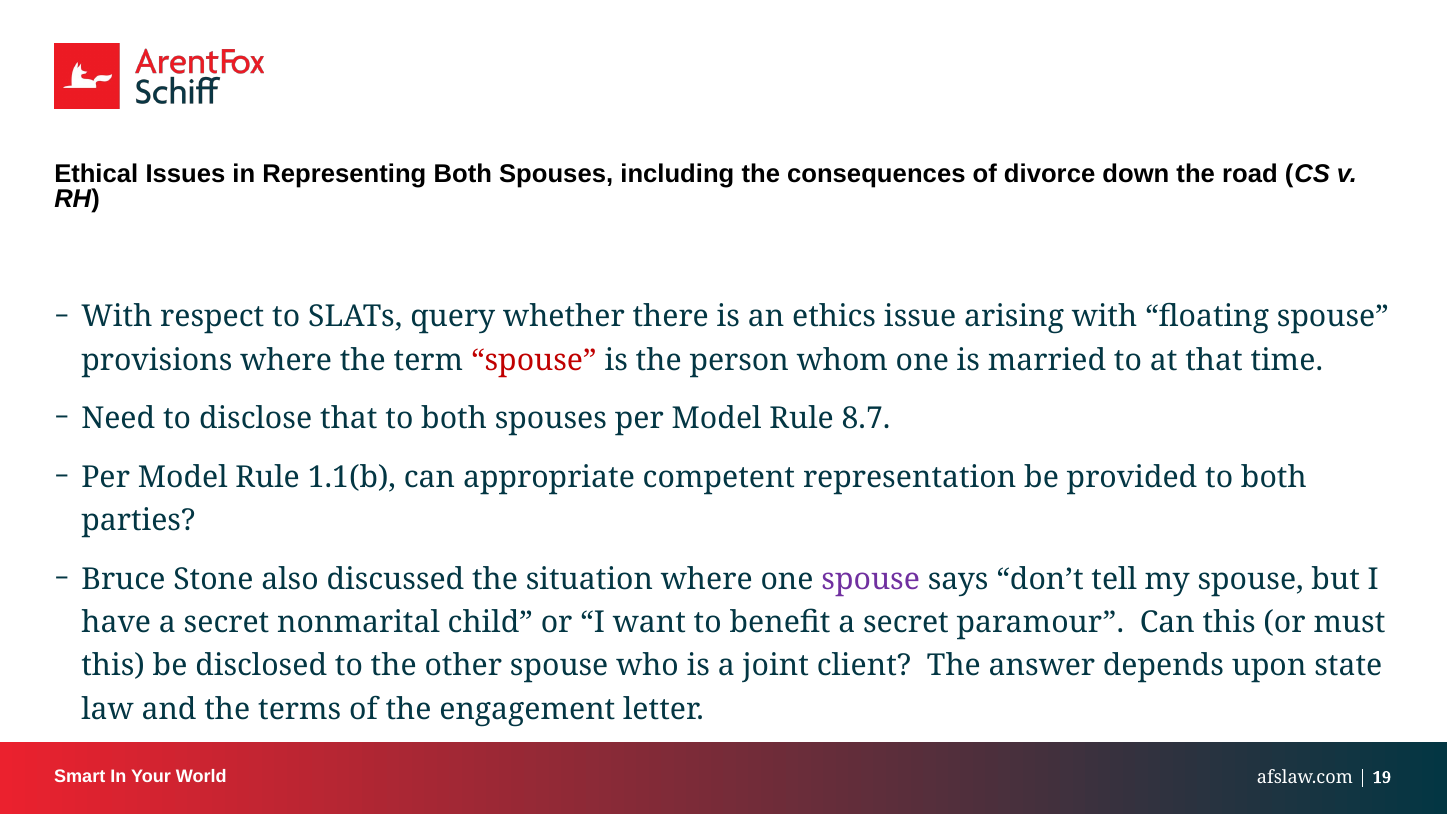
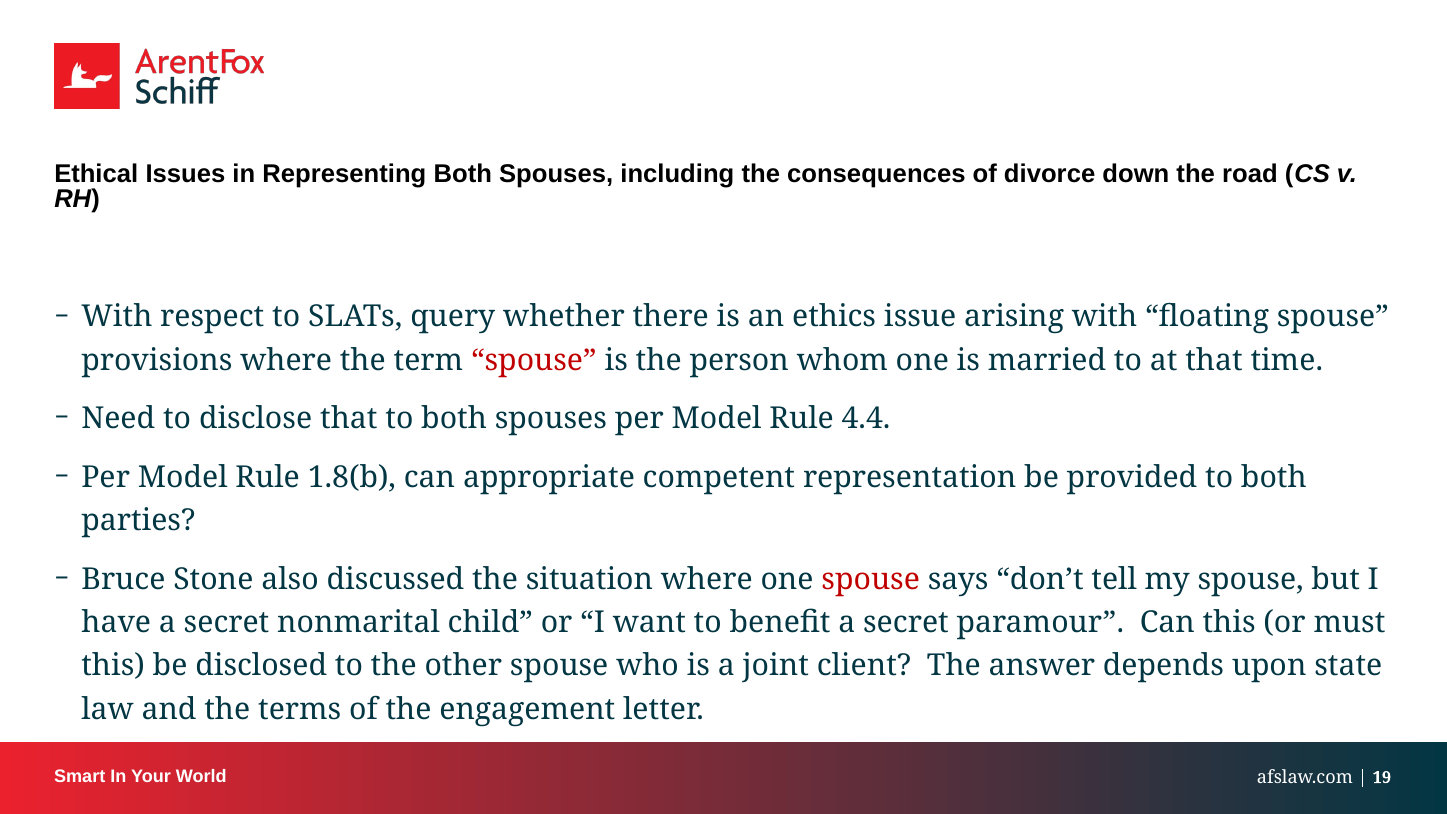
8.7: 8.7 -> 4.4 (866, 419)
1.1(b: 1.1(b -> 1.8(b (352, 477)
spouse colour: purple -> red (871, 579)
